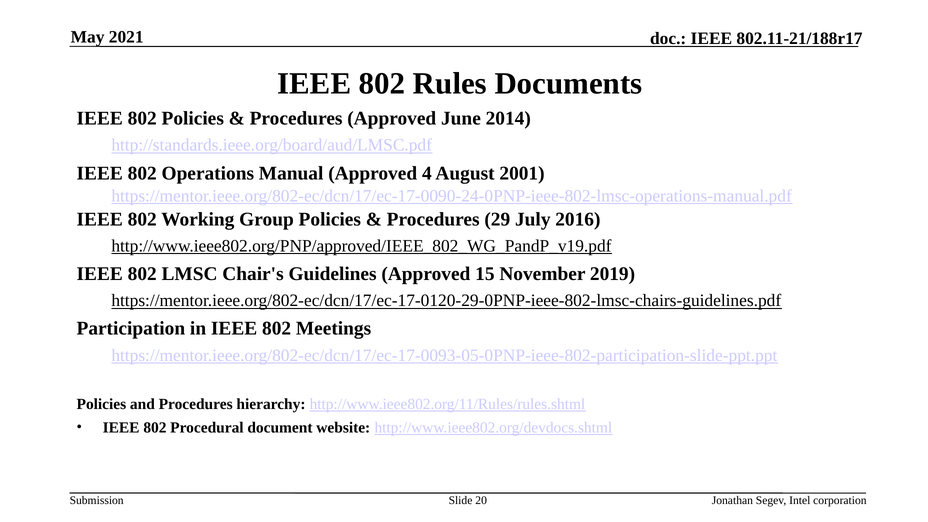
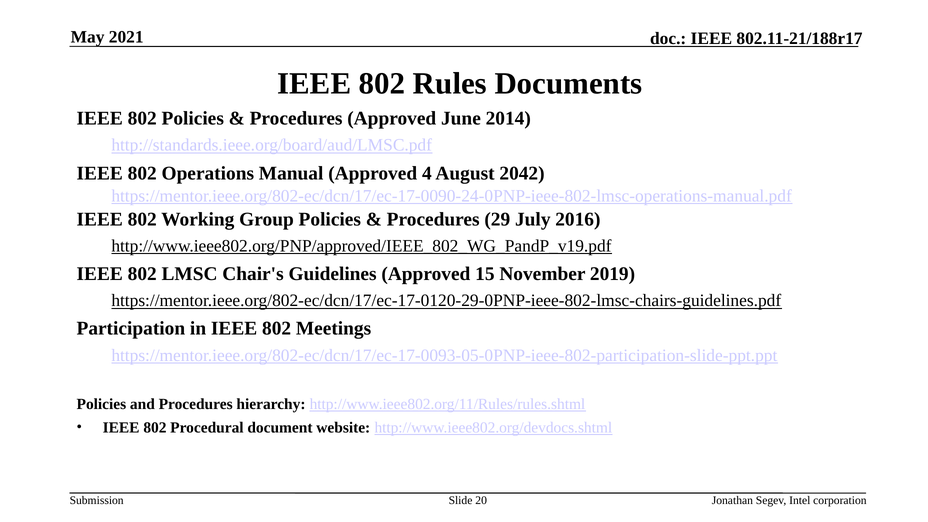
2001: 2001 -> 2042 (522, 173)
